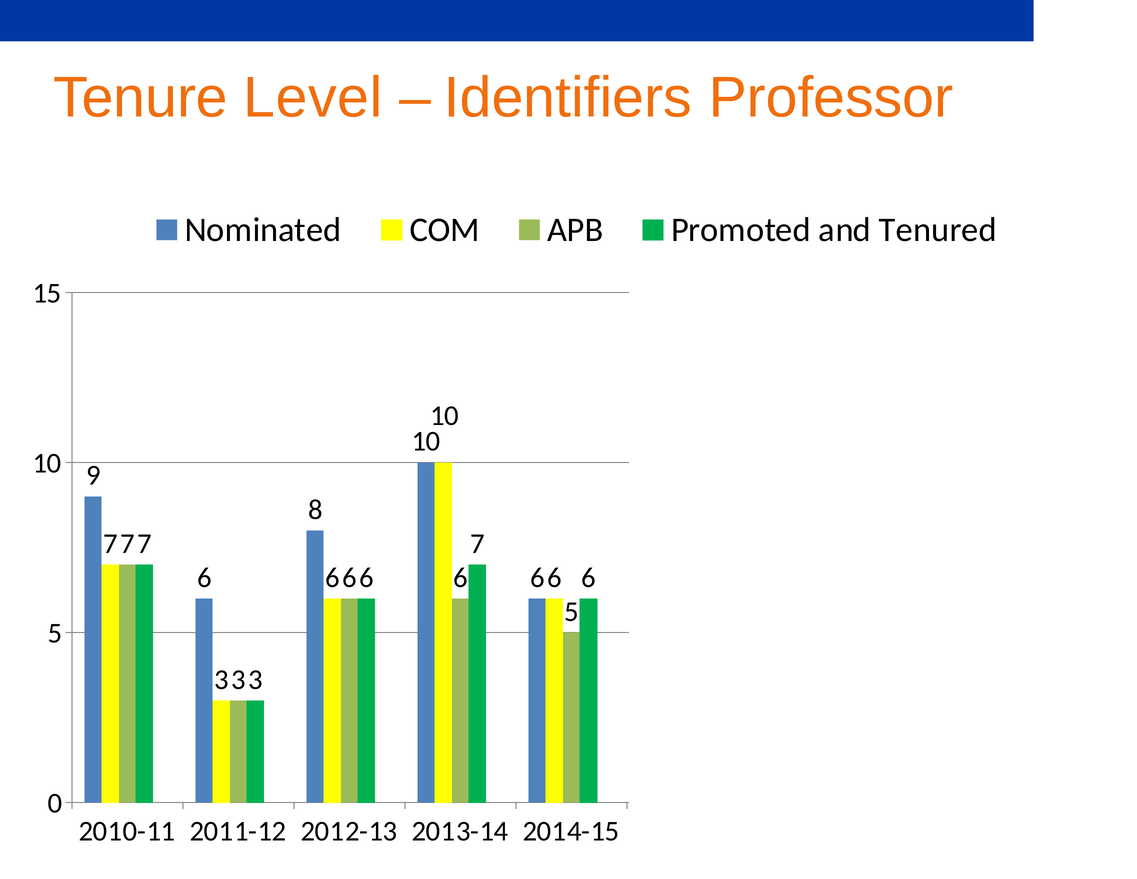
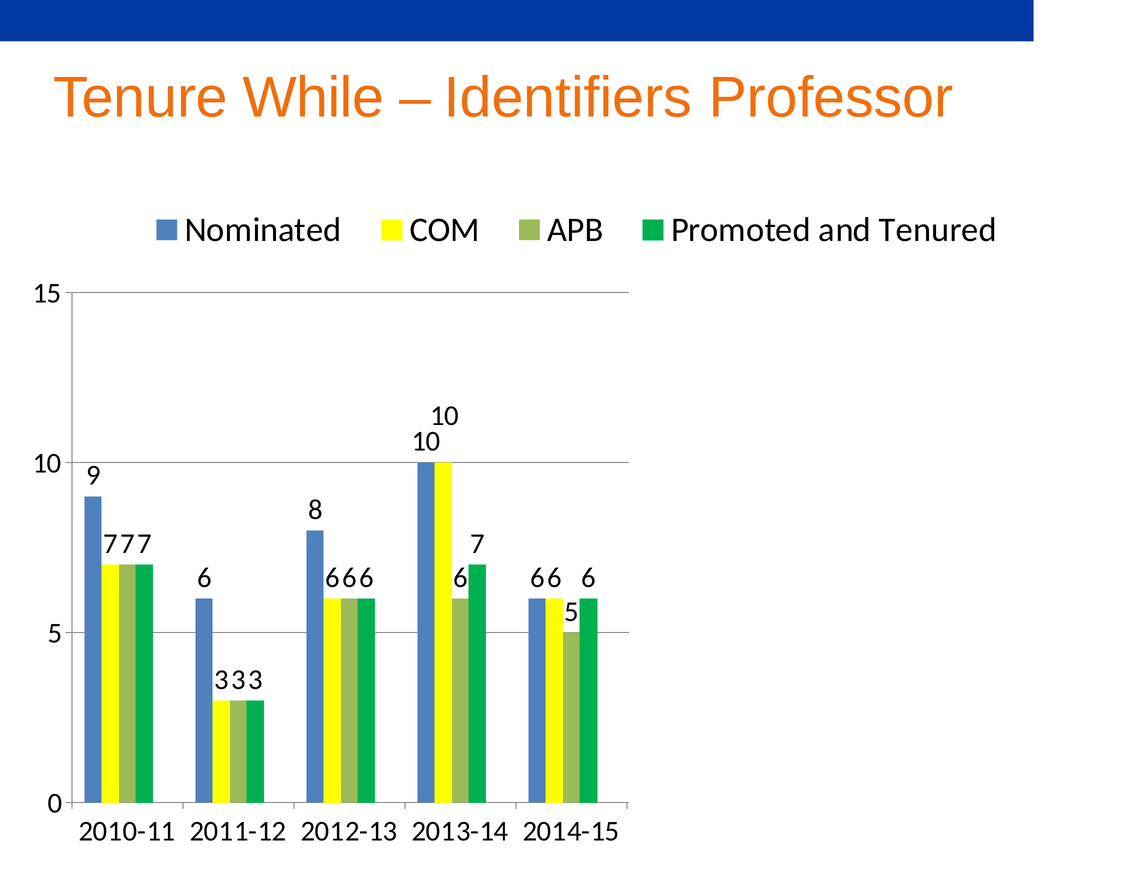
Level: Level -> While (313, 98)
